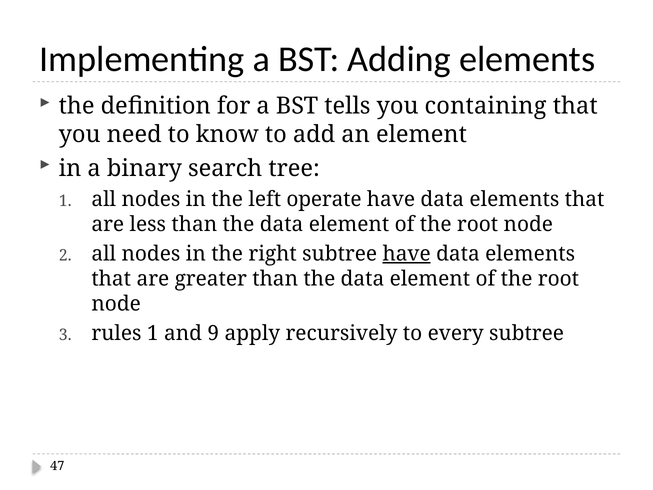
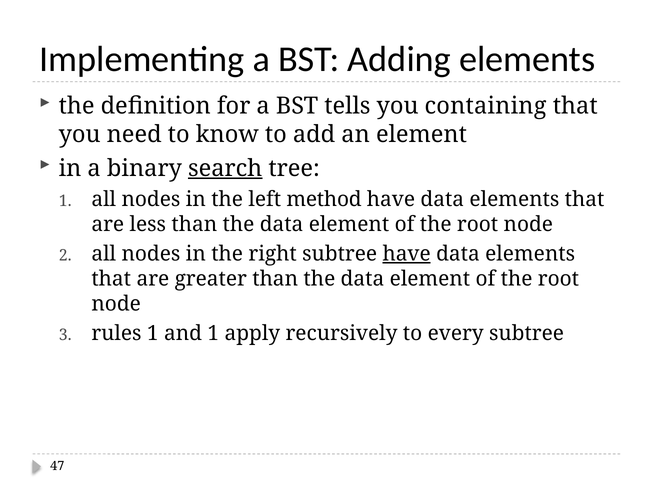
search underline: none -> present (225, 168)
operate: operate -> method (324, 199)
and 9: 9 -> 1 (213, 333)
